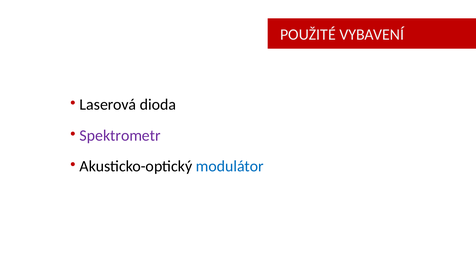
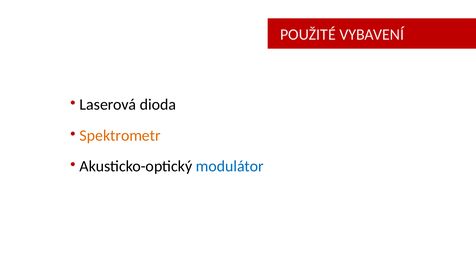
Spektrometr colour: purple -> orange (120, 135)
